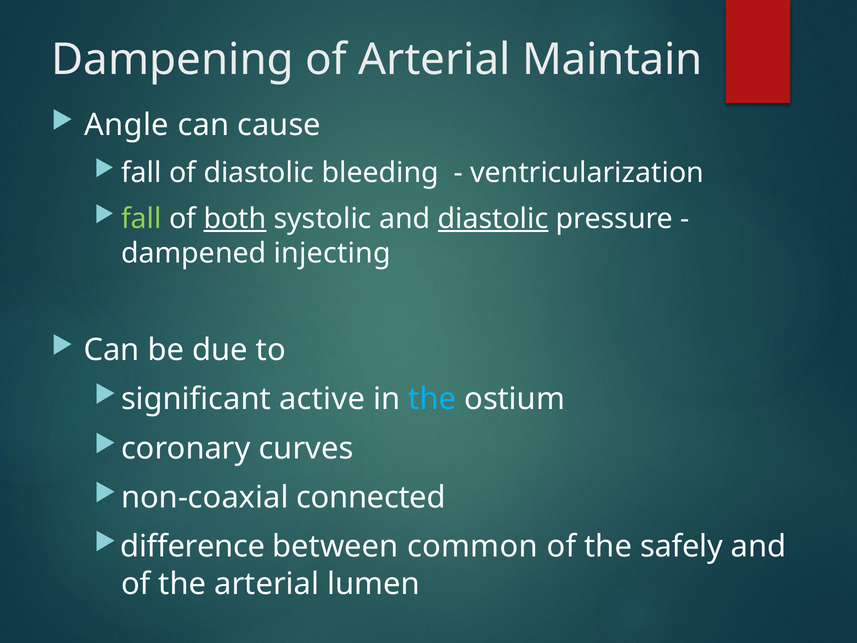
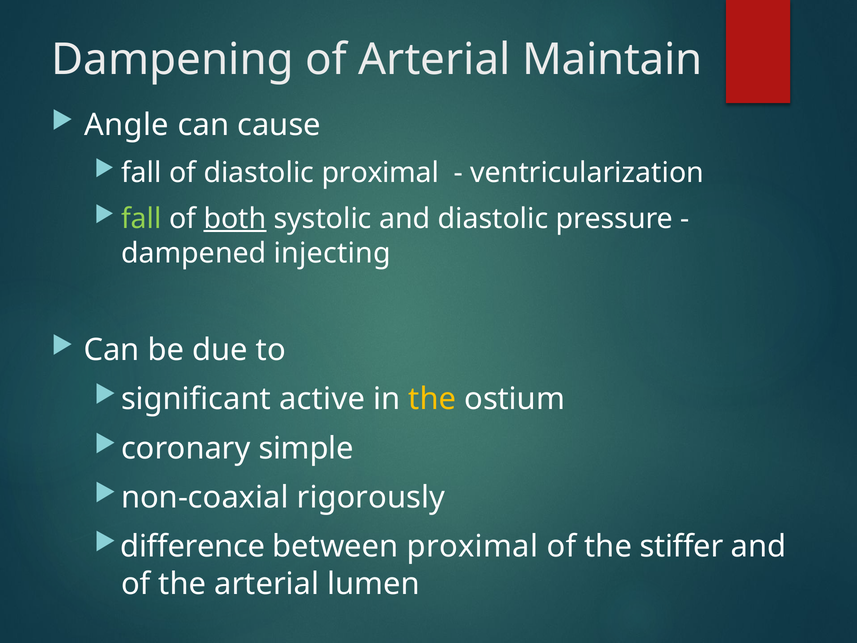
diastolic bleeding: bleeding -> proximal (380, 173)
diastolic underline: present -> none (493, 219)
the colour: light blue -> yellow (432, 399)
curves: curves -> simple (306, 448)
connected: connected -> rigorously (371, 497)
between common: common -> proximal (472, 546)
safely: safely -> stiffer (682, 546)
